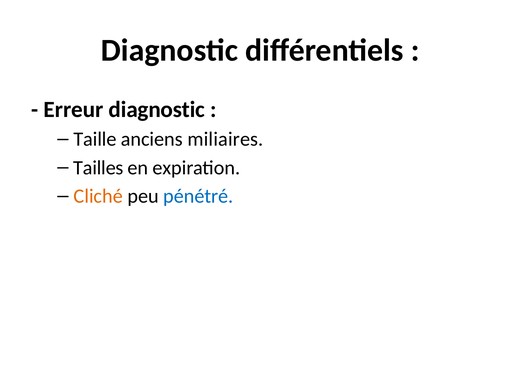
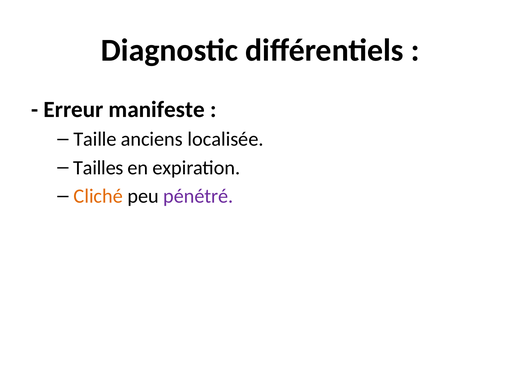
Erreur diagnostic: diagnostic -> manifeste (157, 109)
miliaires: miliaires -> localisée (226, 139)
pénétré colour: blue -> purple (198, 196)
